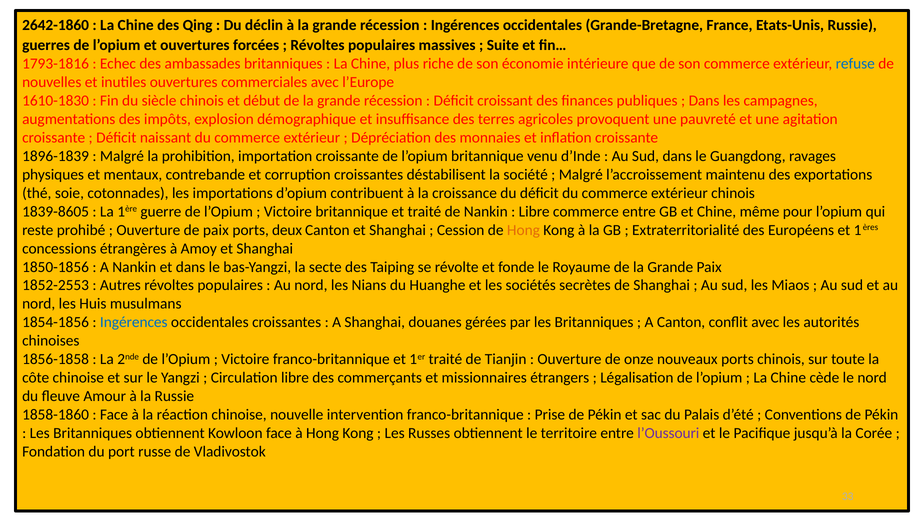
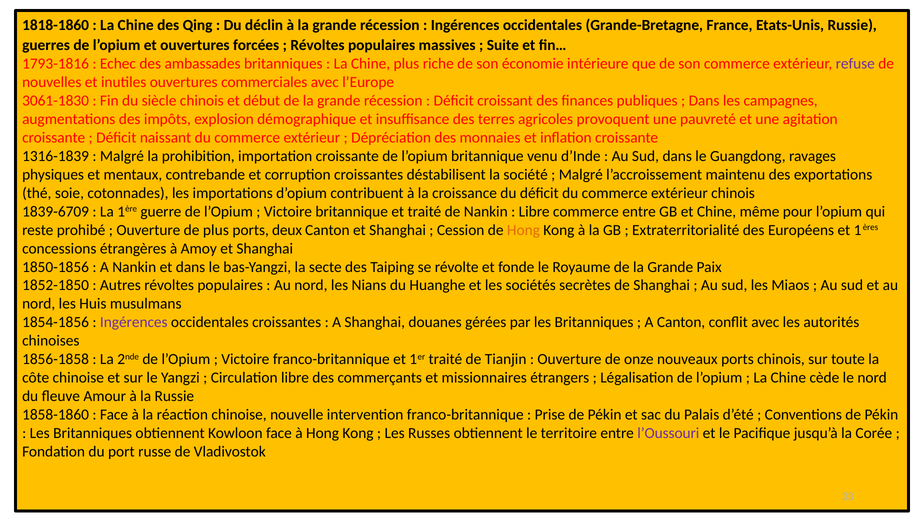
2642-1860: 2642-1860 -> 1818-1860 (56, 25)
refuse colour: blue -> purple (855, 64)
1610-1830: 1610-1830 -> 3061-1830 (56, 101)
1896-1839: 1896-1839 -> 1316-1839 (56, 156)
1839-8605: 1839-8605 -> 1839-6709 (56, 211)
de paix: paix -> plus (216, 230)
1852-2553: 1852-2553 -> 1852-1850 (56, 285)
Ingérences colour: blue -> purple (134, 322)
